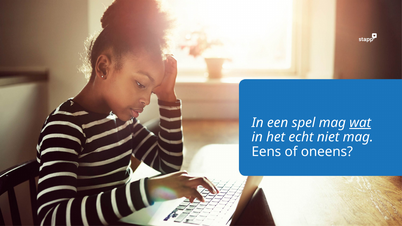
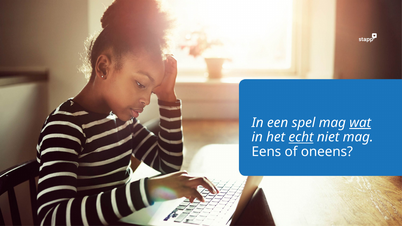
echt underline: none -> present (301, 137)
